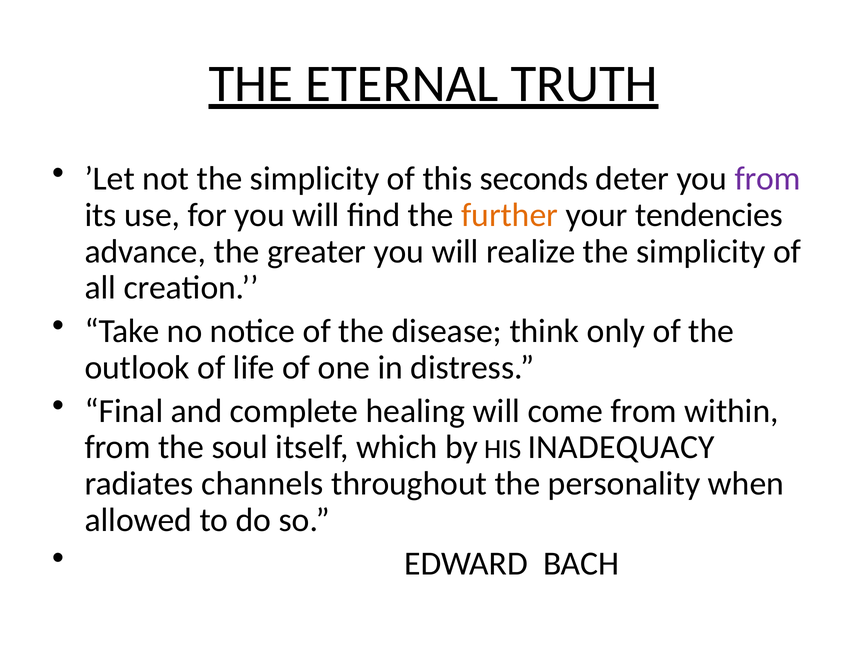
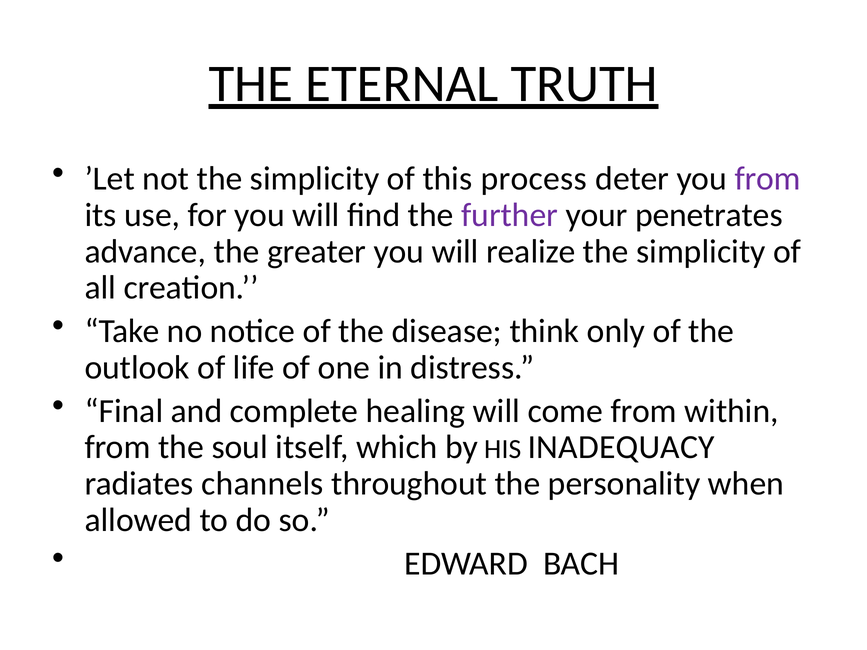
seconds: seconds -> process (534, 179)
further colour: orange -> purple (510, 215)
tendencies: tendencies -> penetrates (709, 215)
